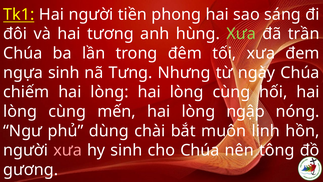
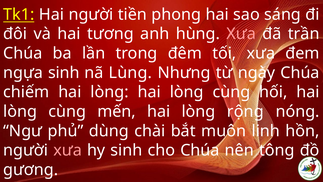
Xưa colour: light green -> pink (241, 34)
Tưng: Tưng -> Lùng (130, 73)
ngập: ngập -> rộng (245, 111)
